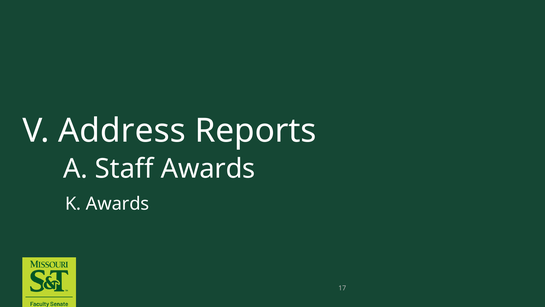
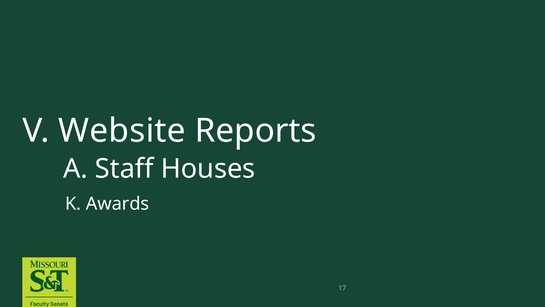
Address: Address -> Website (122, 130)
Staff Awards: Awards -> Houses (208, 168)
